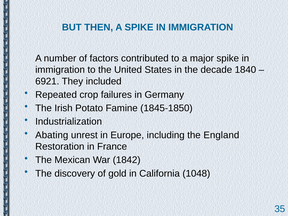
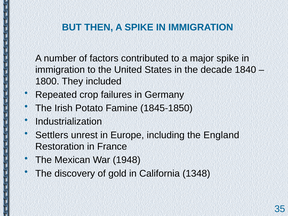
6921: 6921 -> 1800 (47, 81)
Abating: Abating -> Settlers (52, 135)
1842: 1842 -> 1948 (127, 160)
1048: 1048 -> 1348 (196, 173)
